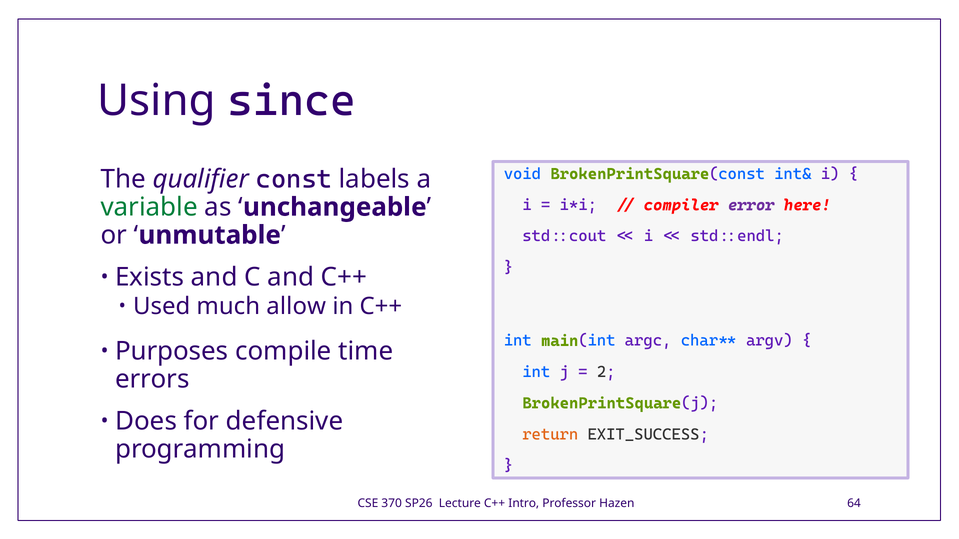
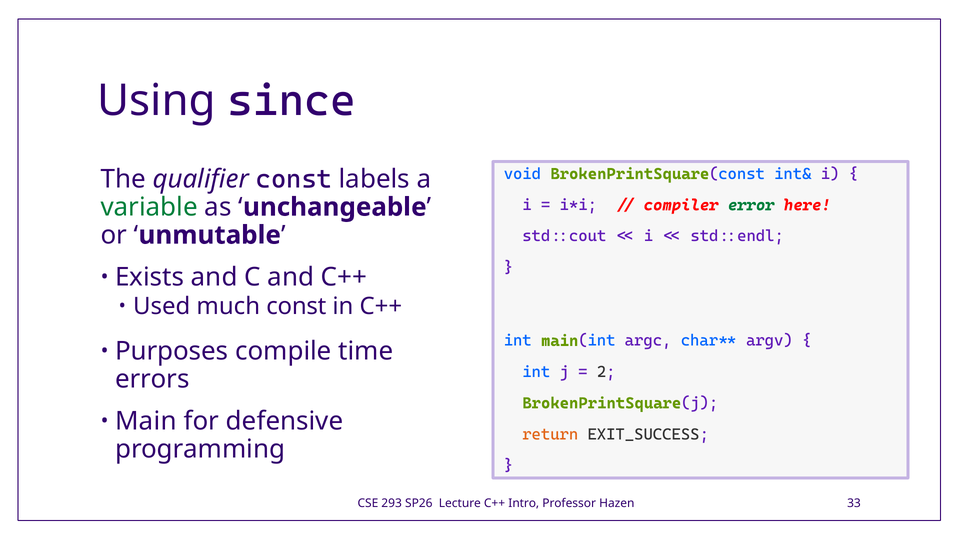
error colour: purple -> green (751, 205)
much allow: allow -> const (296, 306)
Does: Does -> Main (146, 421)
370: 370 -> 293 (392, 504)
64: 64 -> 33 (854, 504)
